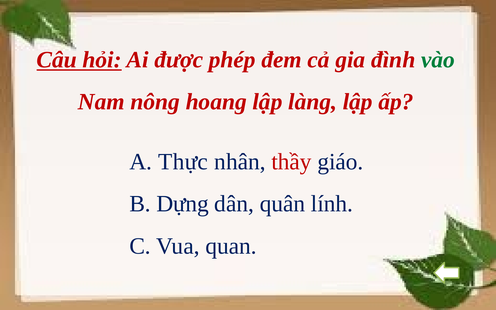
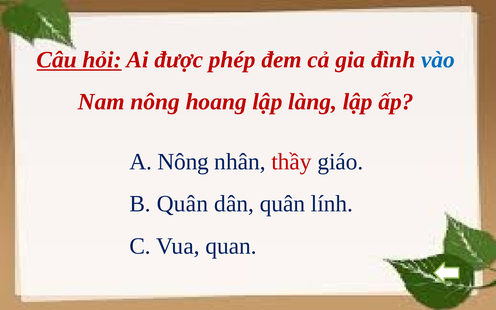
vào colour: green -> blue (438, 60)
A Thực: Thực -> Nông (183, 162)
B Dựng: Dựng -> Quân (182, 204)
